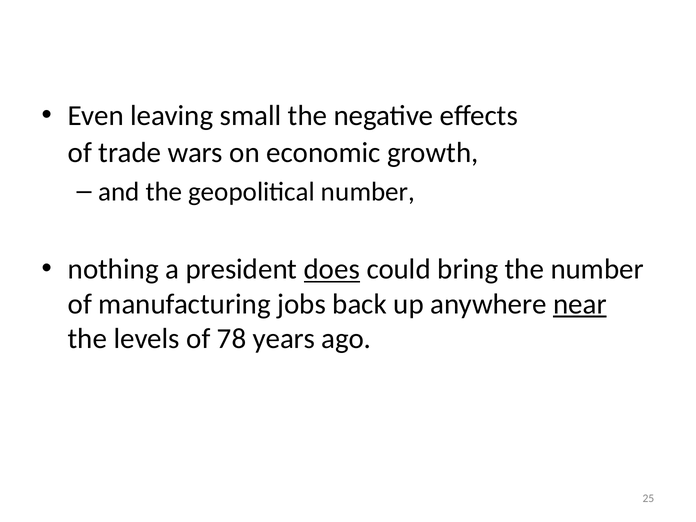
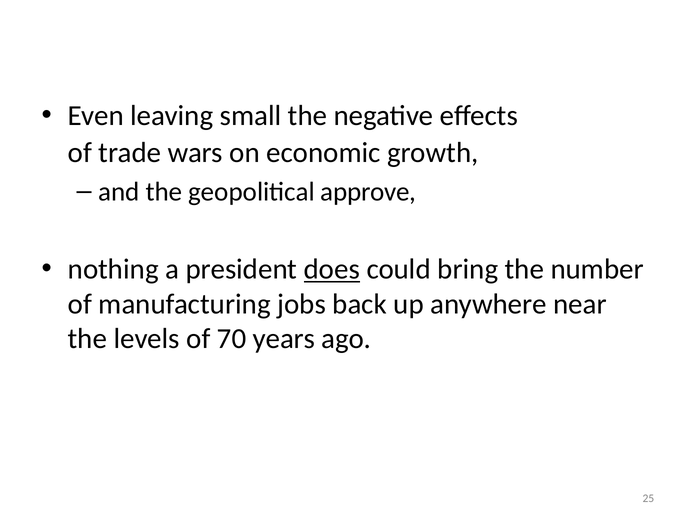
geopolitical number: number -> approve (368, 192)
near underline: present -> none (580, 304)
78: 78 -> 70 (232, 339)
